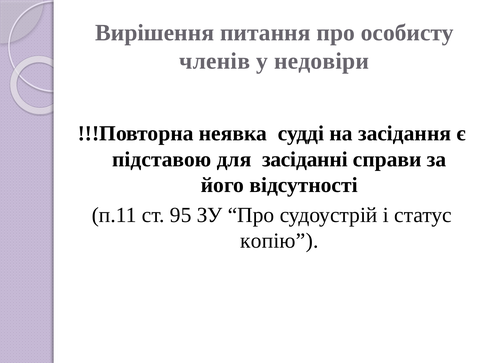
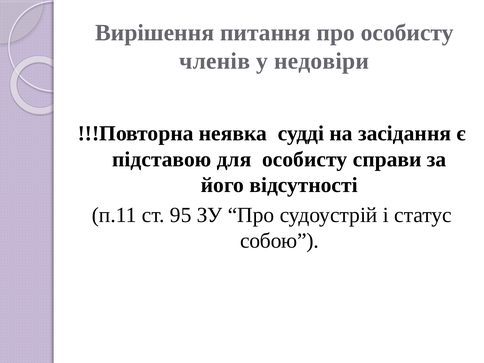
для засіданні: засіданні -> особисту (305, 159)
копію: копію -> собою (279, 241)
